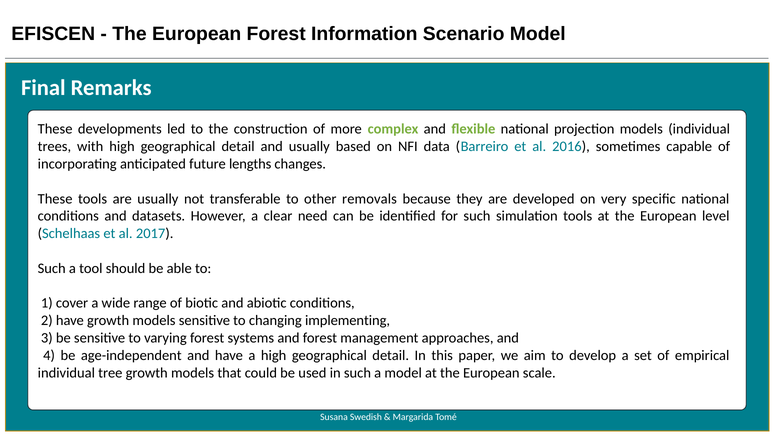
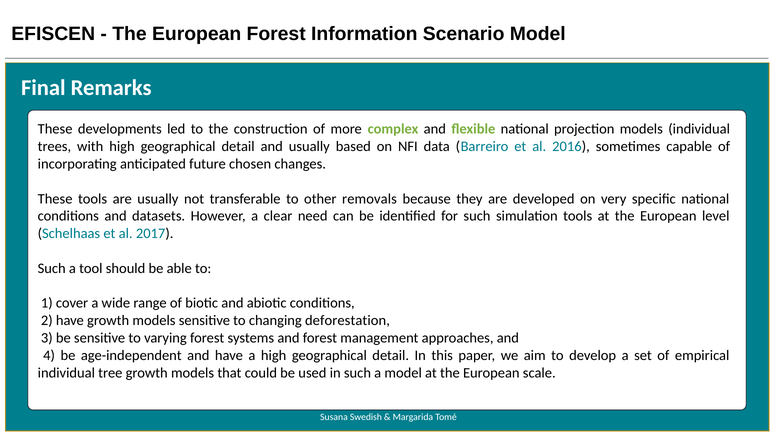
lengths: lengths -> chosen (250, 164)
implementing: implementing -> deforestation (347, 321)
